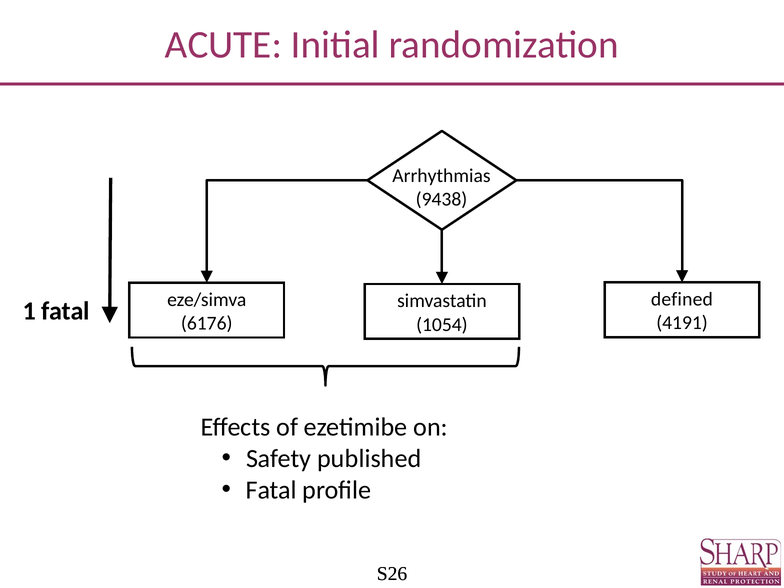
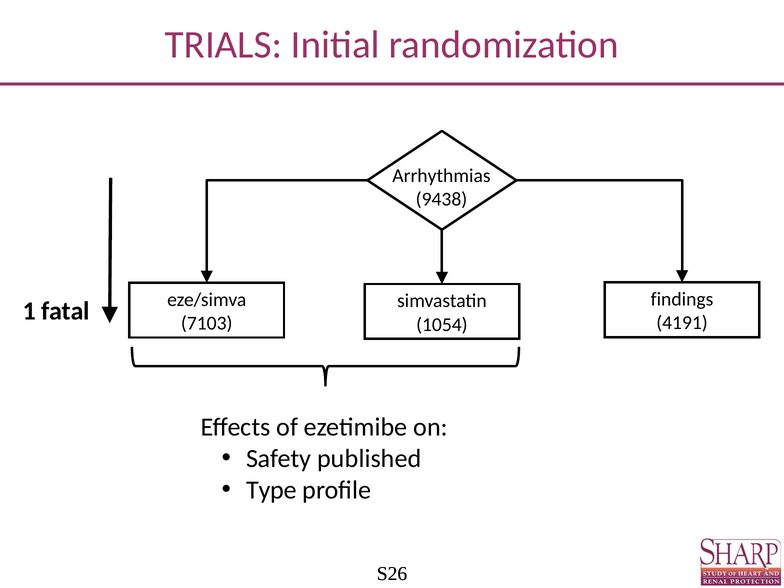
ACUTE: ACUTE -> TRIALS (223, 45)
defined: defined -> findings (682, 299)
6176: 6176 -> 7103 (207, 323)
Fatal: Fatal -> Type (271, 490)
